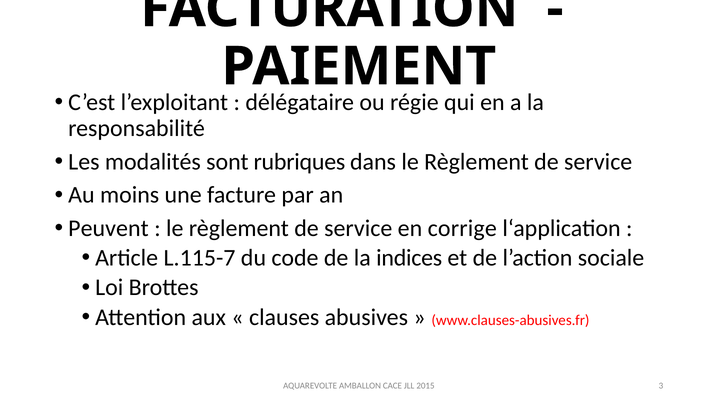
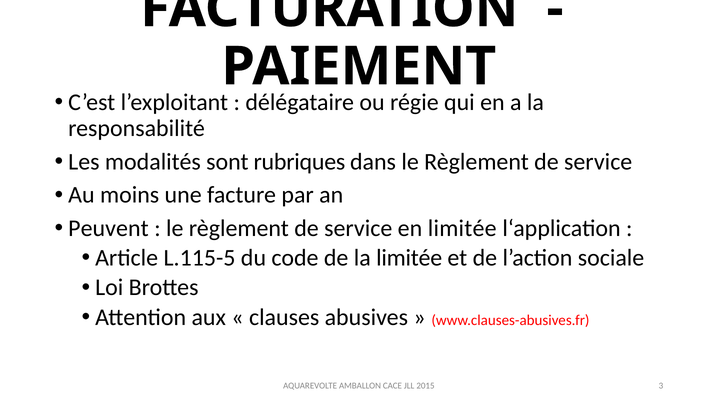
en corrige: corrige -> limitée (462, 228)
L.115-7: L.115-7 -> L.115-5 (200, 258)
la indices: indices -> limitée (409, 258)
